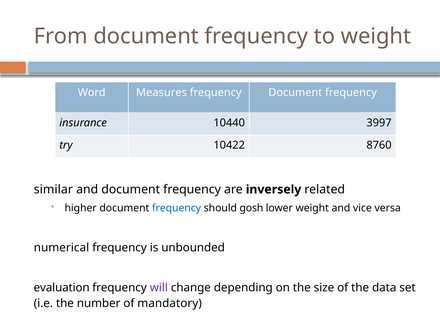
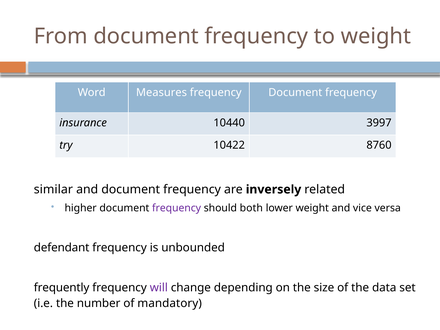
frequency colour: blue -> purple (177, 208)
gosh: gosh -> both (251, 208)
numerical: numerical -> defendant (62, 248)
evaluation: evaluation -> frequently (62, 288)
